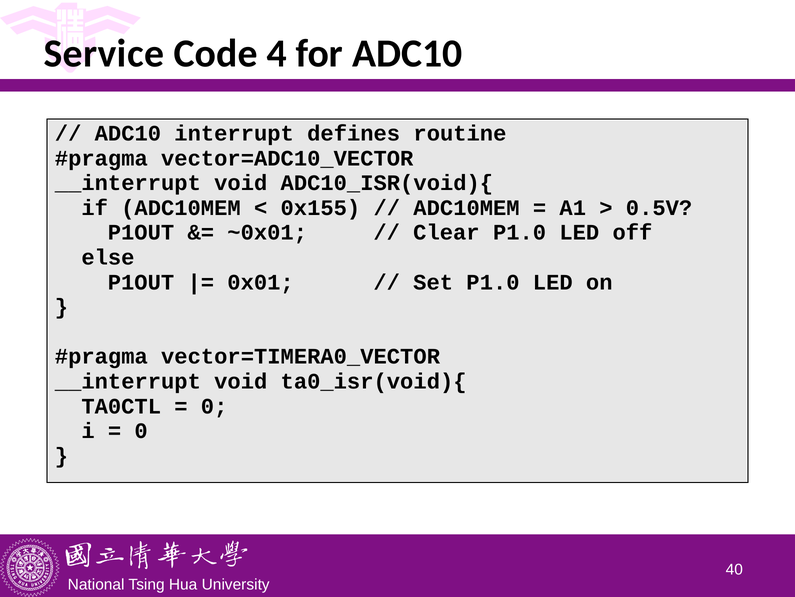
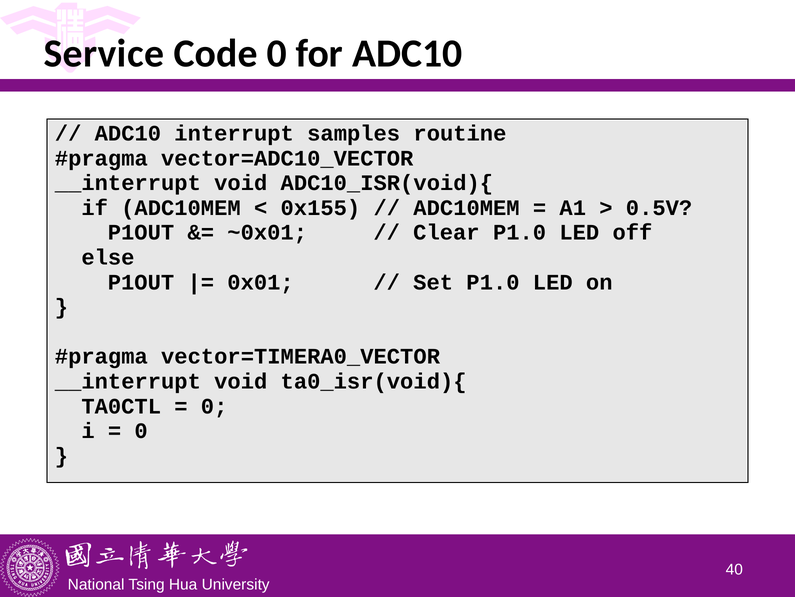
Code 4: 4 -> 0 (277, 54)
defines: defines -> samples (354, 133)
